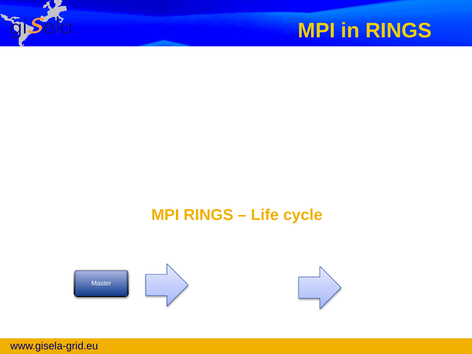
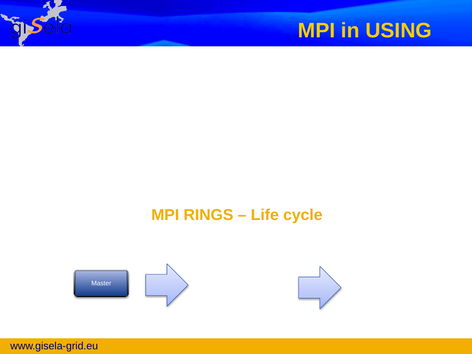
in RINGS: RINGS -> USING (399, 31)
